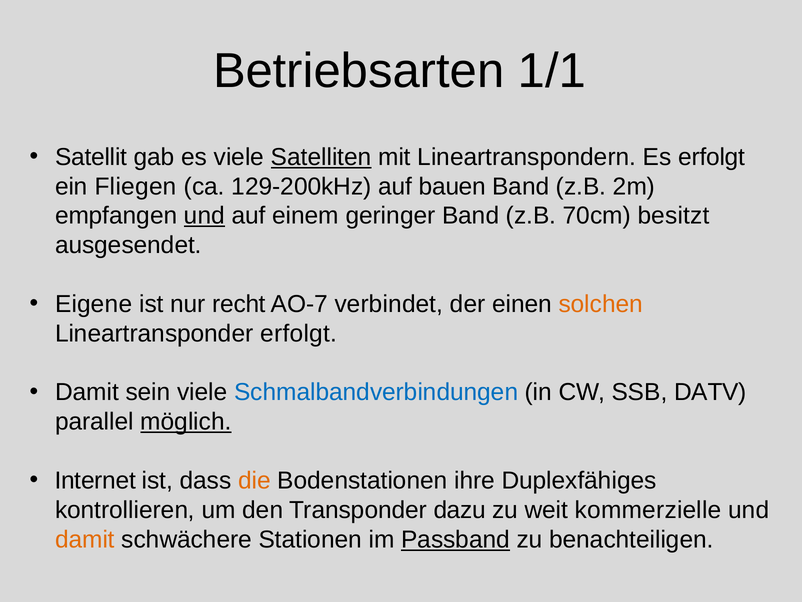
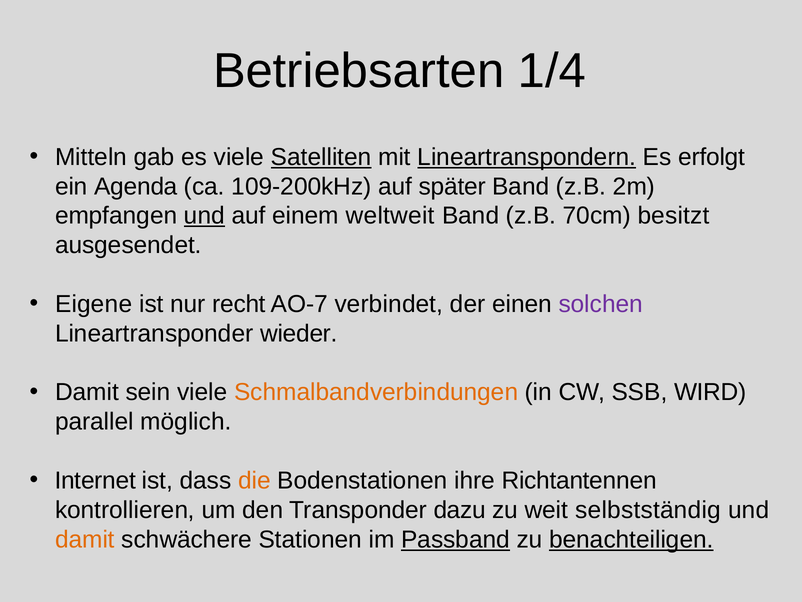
1/1: 1/1 -> 1/4 (552, 71)
Satellit: Satellit -> Mitteln (91, 157)
Lineartranspondern underline: none -> present (527, 157)
Fliegen: Fliegen -> Agenda (136, 186)
129-200kHz: 129-200kHz -> 109-200kHz (301, 186)
bauen: bauen -> später (452, 186)
geringer: geringer -> weltweit (390, 216)
solchen colour: orange -> purple (601, 304)
Lineartransponder erfolgt: erfolgt -> wieder (299, 333)
Schmalbandverbindungen colour: blue -> orange (376, 392)
DATV: DATV -> WIRD (710, 392)
möglich underline: present -> none (186, 421)
Duplexfähiges: Duplexfähiges -> Richtantennen (579, 480)
kommerzielle: kommerzielle -> selbstständig (648, 510)
benachteiligen underline: none -> present (631, 539)
